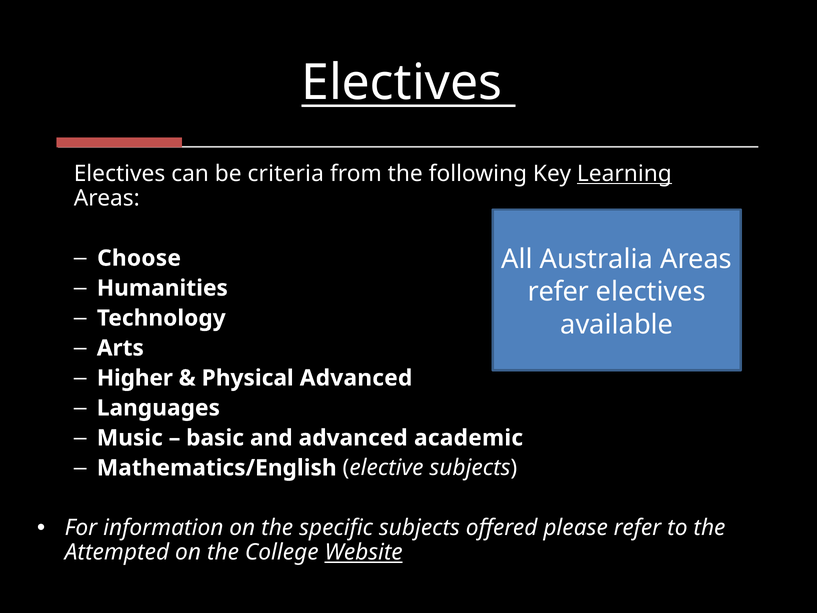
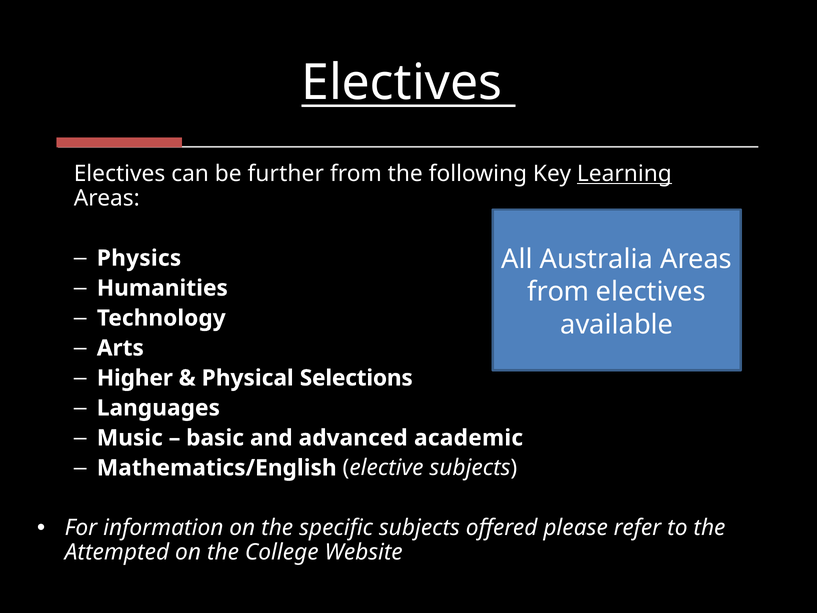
criteria: criteria -> further (286, 174)
Choose: Choose -> Physics (139, 258)
refer: refer -> from (558, 292)
Physical Advanced: Advanced -> Selections (356, 378)
Website underline: present -> none (364, 552)
